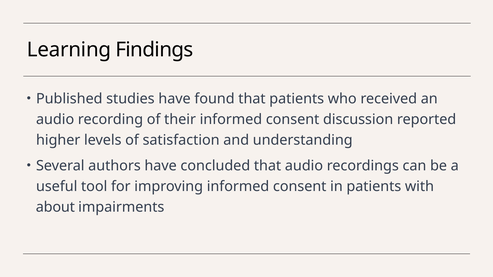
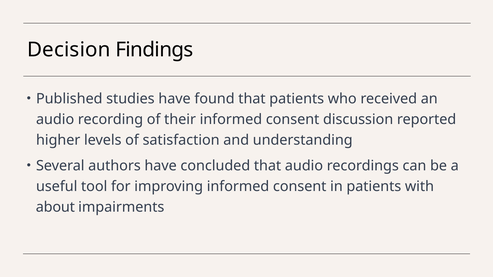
Learning: Learning -> Decision (69, 50)
